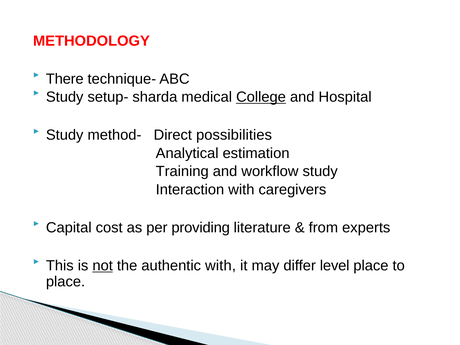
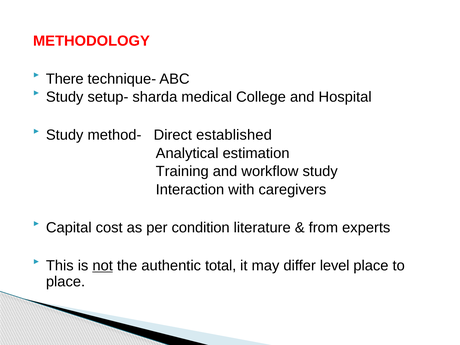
College underline: present -> none (261, 97)
possibilities: possibilities -> established (234, 135)
providing: providing -> condition (201, 228)
authentic with: with -> total (221, 266)
